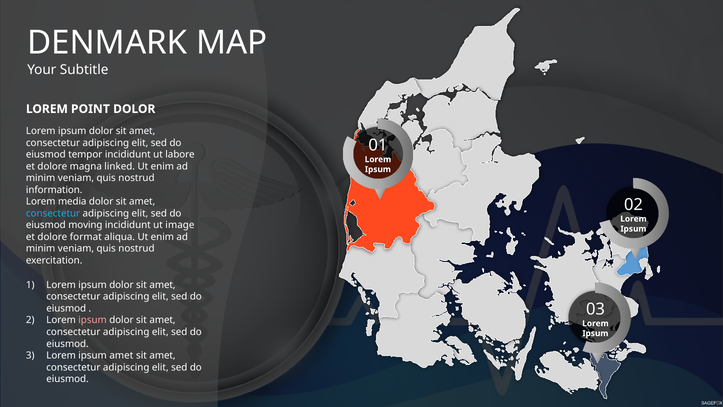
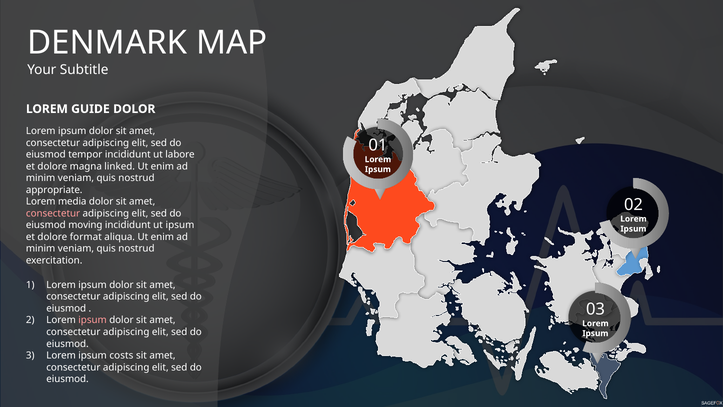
POINT: POINT -> GUIDE (90, 109)
information: information -> appropriate (54, 190)
consectetur colour: light blue -> pink (53, 213)
ut image: image -> ipsum (180, 225)
ipsum amet: amet -> costs (121, 355)
